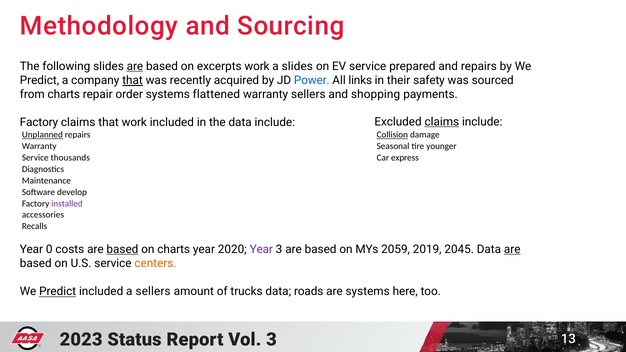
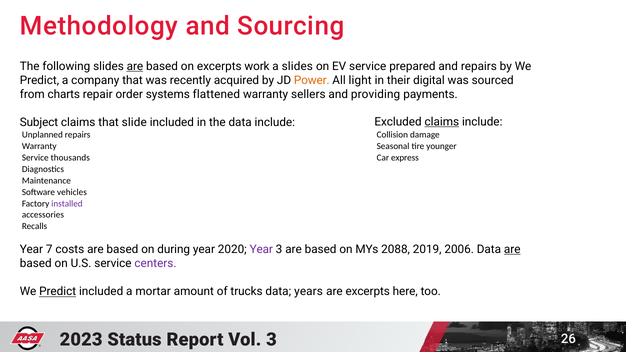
that underline: present -> none (133, 80)
Power colour: blue -> orange (312, 80)
links: links -> light (360, 80)
safety: safety -> digital (429, 80)
shopping: shopping -> providing (376, 94)
Factory: Factory -> Subject (39, 123)
that work: work -> slide (134, 123)
Unplanned underline: present -> none (42, 135)
Collision underline: present -> none (392, 135)
develop: develop -> vehicles (72, 192)
0: 0 -> 7 (49, 249)
based underline: present -> none (122, 249)
on charts: charts -> during (174, 249)
2059: 2059 -> 2088 (396, 249)
2045: 2045 -> 2006 (459, 249)
centers colour: orange -> purple (155, 263)
a sellers: sellers -> mortar (153, 292)
roads: roads -> years (309, 292)
are systems: systems -> excerpts (368, 292)
13: 13 -> 26 (568, 339)
